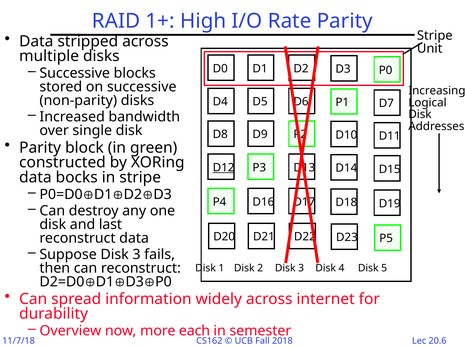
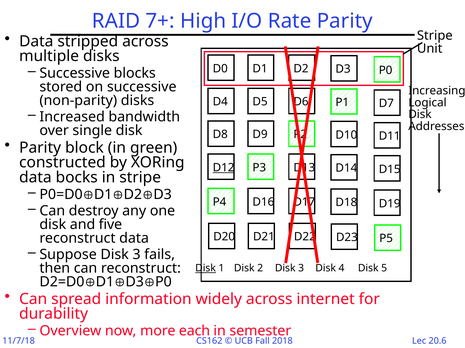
1+: 1+ -> 7+ (160, 21)
last: last -> five (110, 225)
Disk underline: none -> present (206, 269)
